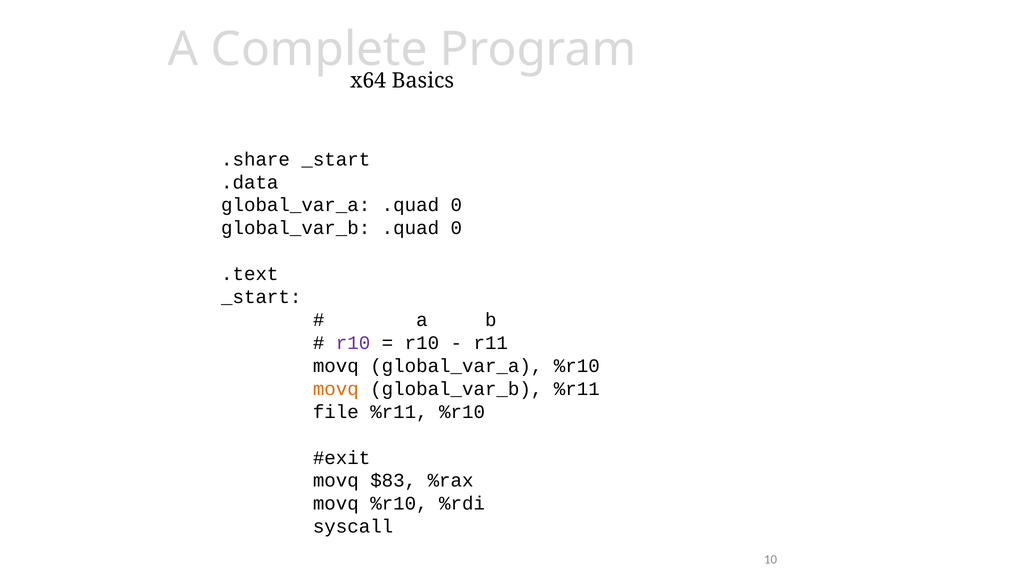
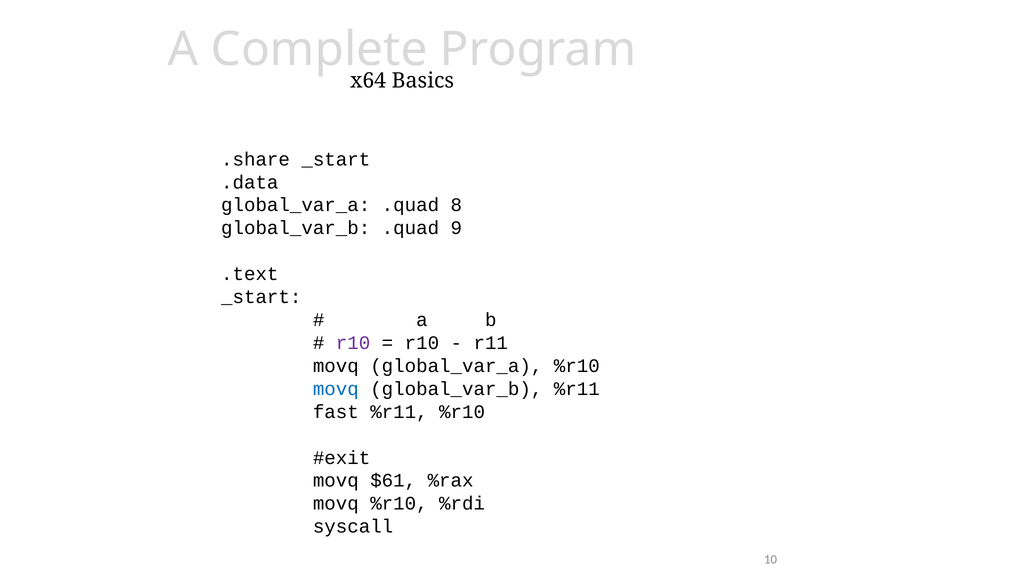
global_var_a .quad 0: 0 -> 8 (456, 205)
global_var_b .quad 0: 0 -> 9 (456, 228)
movq colour: orange -> blue (336, 389)
file: file -> fast (336, 412)
$83: $83 -> $61 (393, 480)
